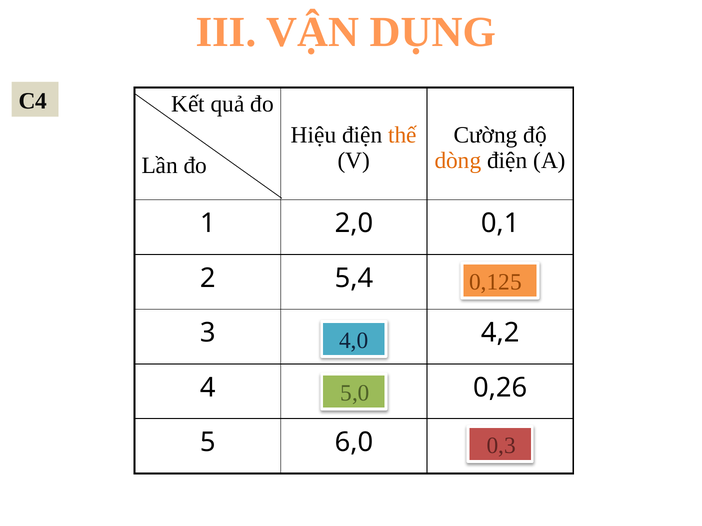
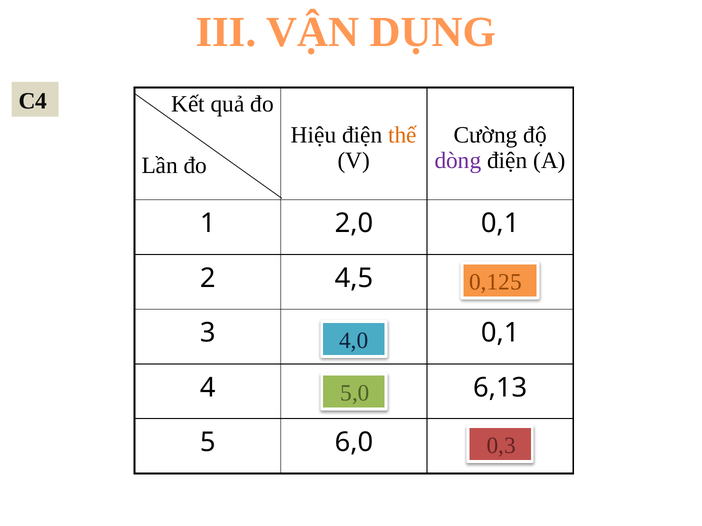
dòng colour: orange -> purple (458, 161)
5,4: 5,4 -> 4,5 (354, 278)
3 4,2: 4,2 -> 0,1 (500, 333)
0,26: 0,26 -> 6,13 (500, 388)
